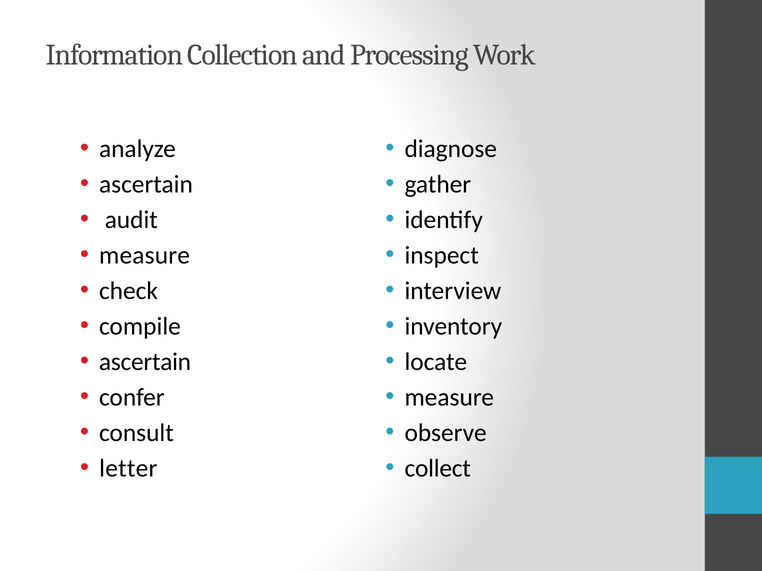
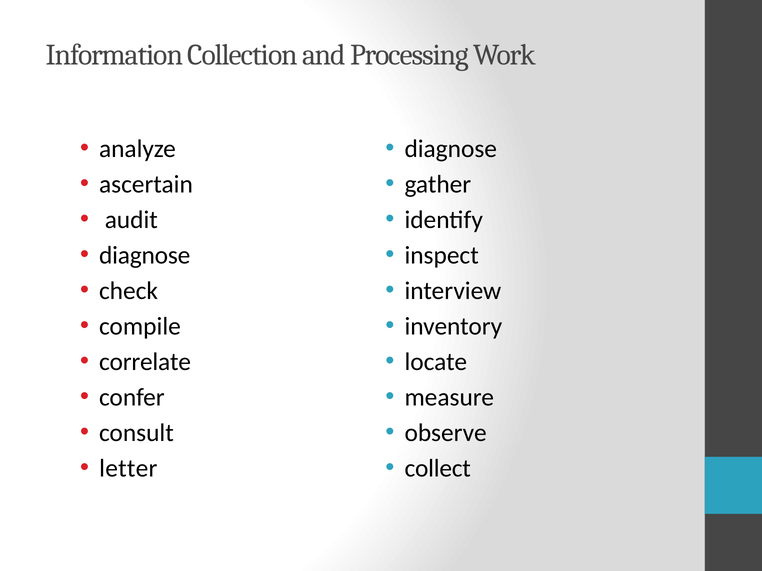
measure: measure -> diagnose (145, 255)
ascertain: ascertain -> correlate (145, 362)
